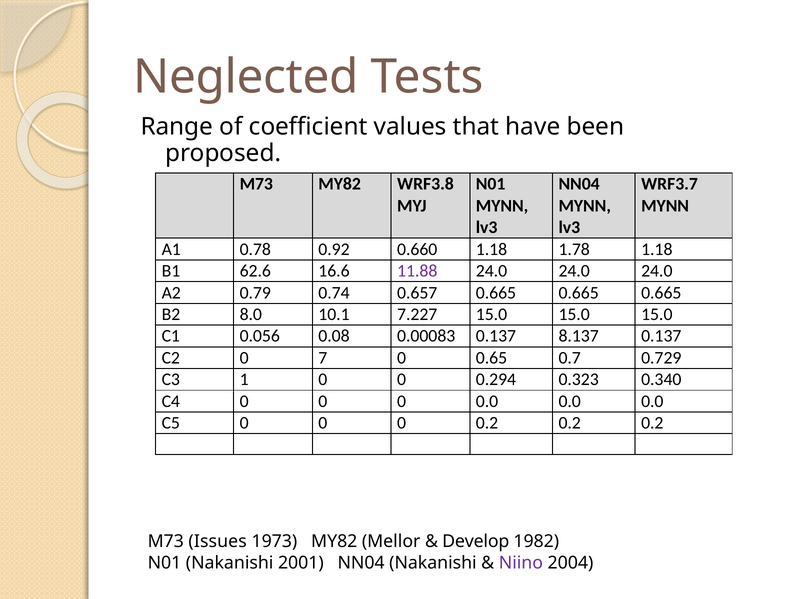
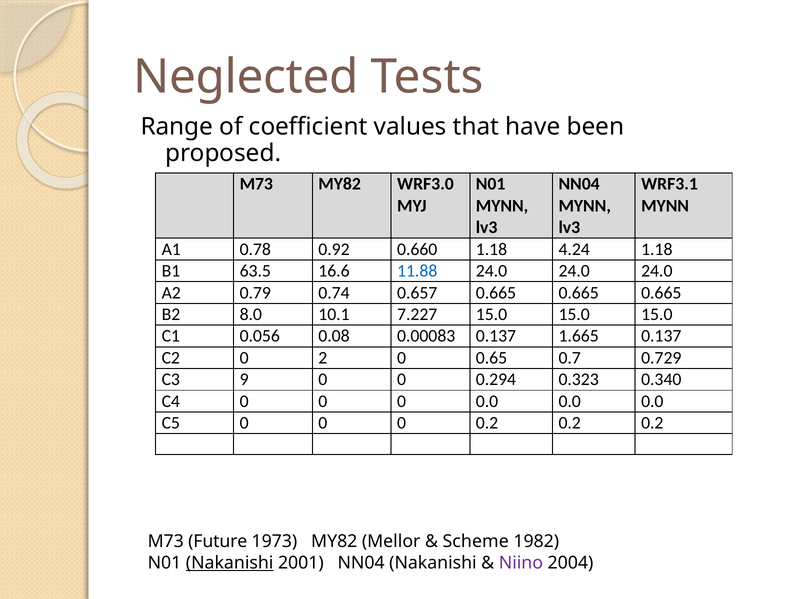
WRF3.8: WRF3.8 -> WRF3.0 (425, 184)
WRF3.7: WRF3.7 -> WRF3.1 (670, 184)
1.78: 1.78 -> 4.24 (574, 249)
62.6: 62.6 -> 63.5 (255, 271)
11.88 colour: purple -> blue (417, 271)
8.137: 8.137 -> 1.665 (579, 336)
7: 7 -> 2 (323, 358)
1: 1 -> 9 (244, 380)
Issues: Issues -> Future (218, 542)
Develop: Develop -> Scheme (476, 542)
Nakanishi underline: none -> present (230, 563)
